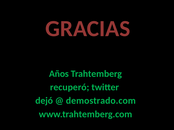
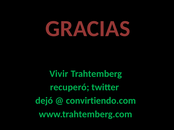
Años: Años -> Vivir (59, 74)
demostrado.com: demostrado.com -> convirtiendo.com (101, 101)
